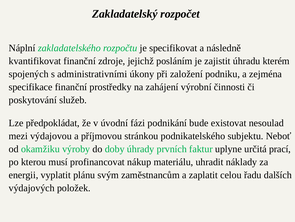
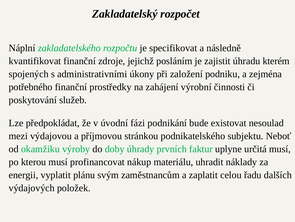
specifikace: specifikace -> potřebného (31, 87)
určitá prací: prací -> musí (280, 148)
